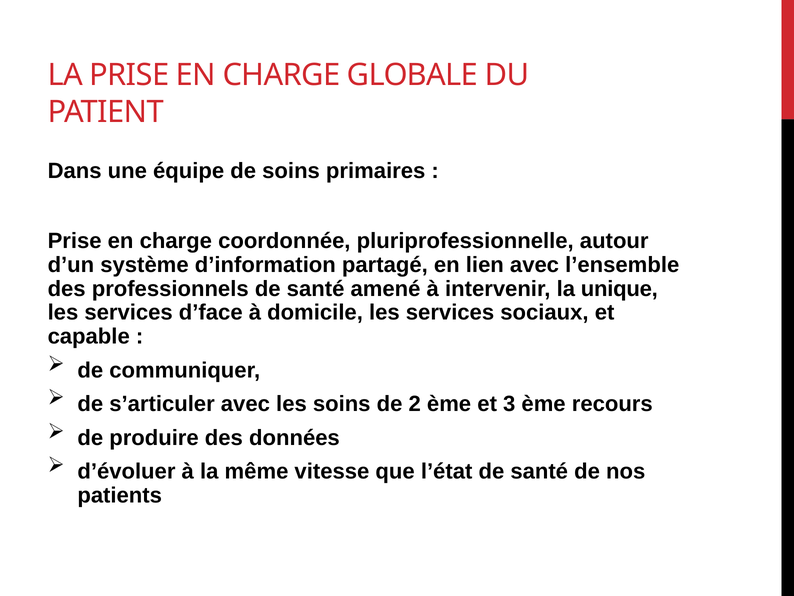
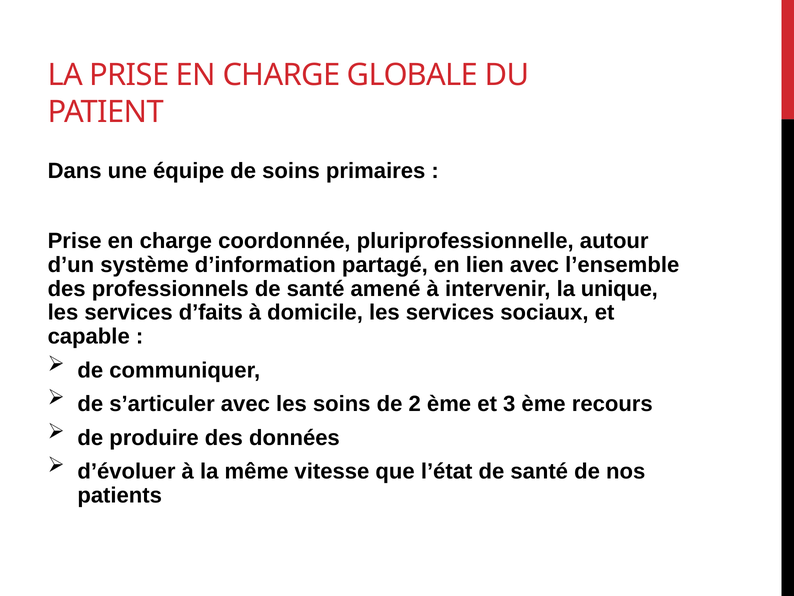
d’face: d’face -> d’faits (211, 312)
